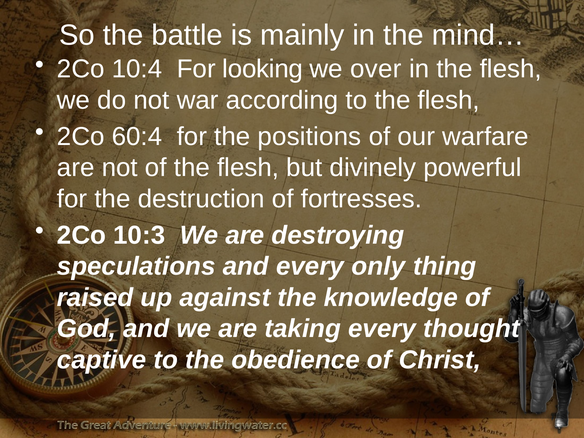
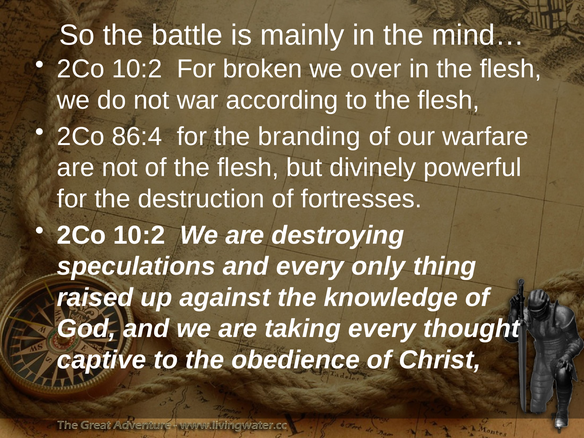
10:4: 10:4 -> 10:2 (137, 69)
looking: looking -> broken (263, 69)
60:4: 60:4 -> 86:4 (137, 136)
positions: positions -> branding (309, 136)
10:3: 10:3 -> 10:2 (139, 235)
